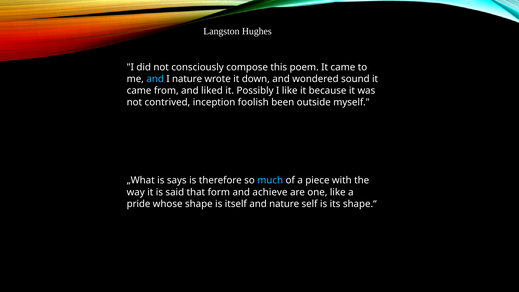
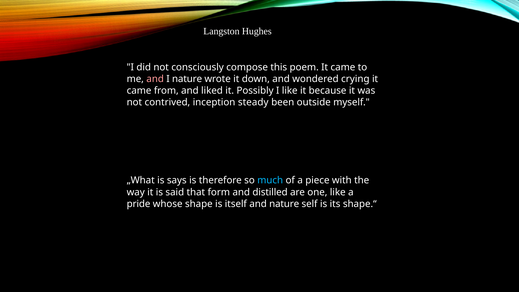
and colour: light blue -> pink (155, 79)
sound: sound -> crying (355, 79)
foolish: foolish -> steady (253, 102)
achieve: achieve -> distilled (270, 192)
